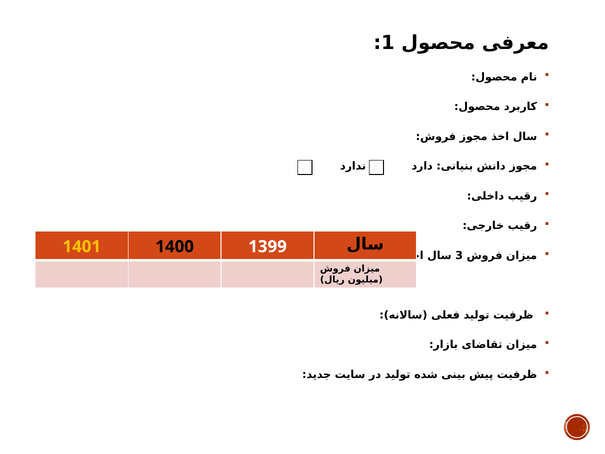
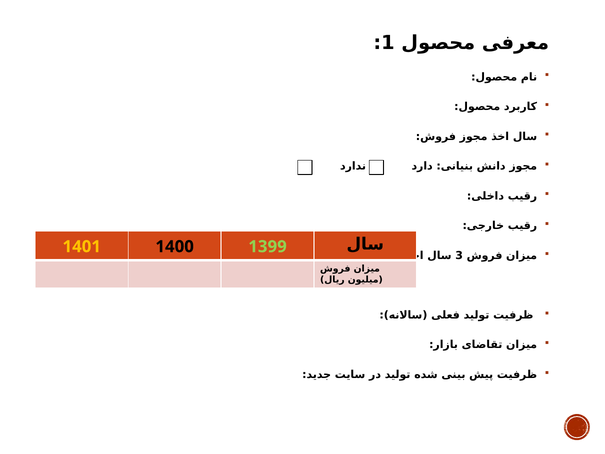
1399 colour: white -> light green (268, 247)
